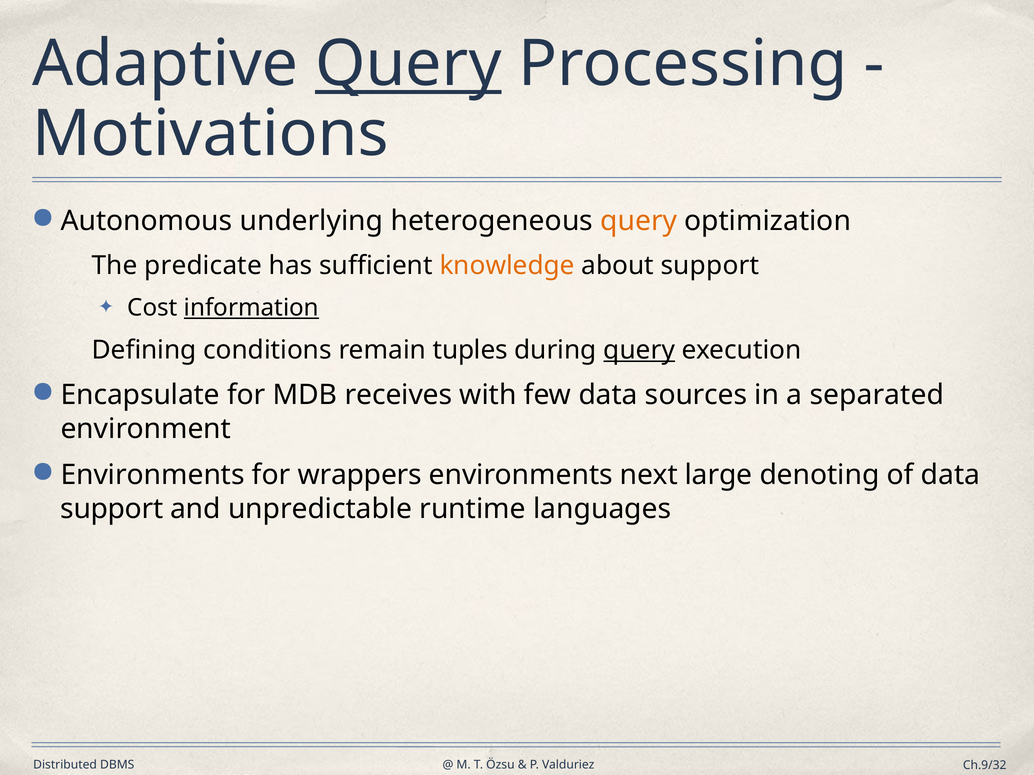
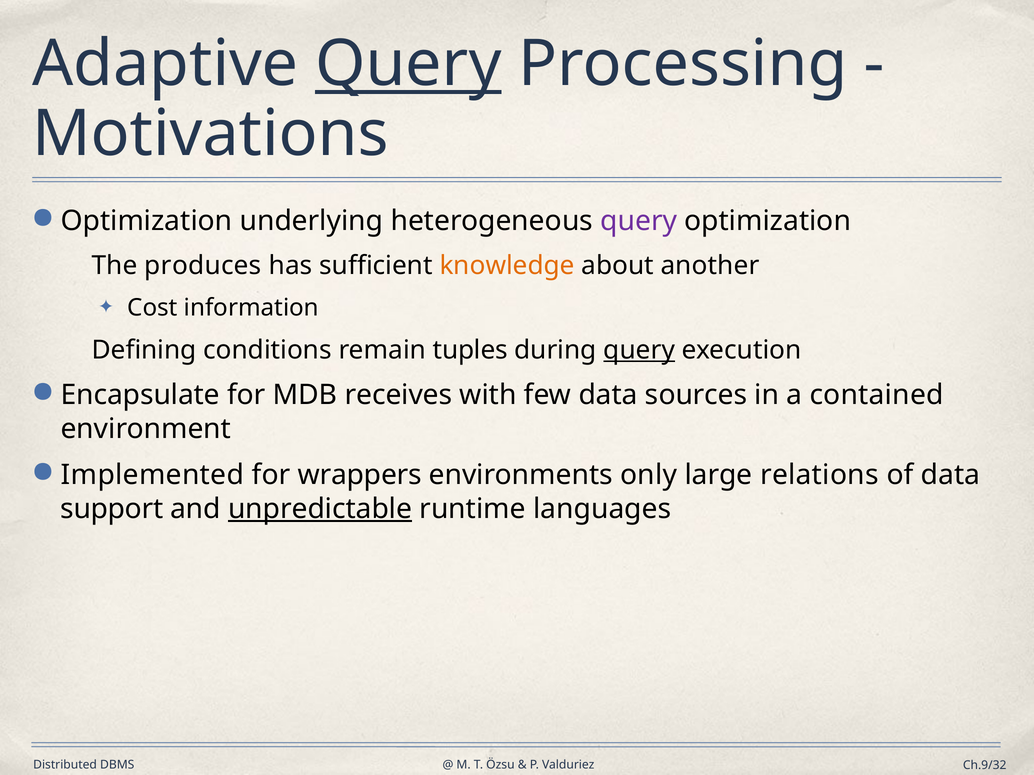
Autonomous: Autonomous -> Optimization (146, 221)
query colour: orange -> purple (639, 221)
predicate: predicate -> produces (203, 266)
about support: support -> another (710, 266)
information underline: present -> none (251, 308)
separated: separated -> contained (877, 395)
Environments: Environments -> Implemented (152, 475)
next: next -> only (649, 475)
denoting: denoting -> relations (819, 475)
unpredictable underline: none -> present (320, 509)
